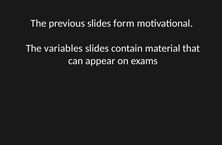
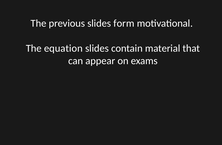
variables: variables -> equation (63, 48)
